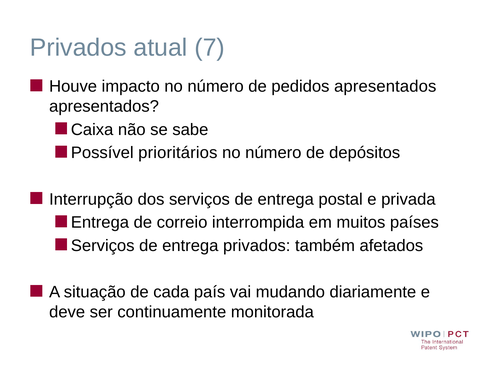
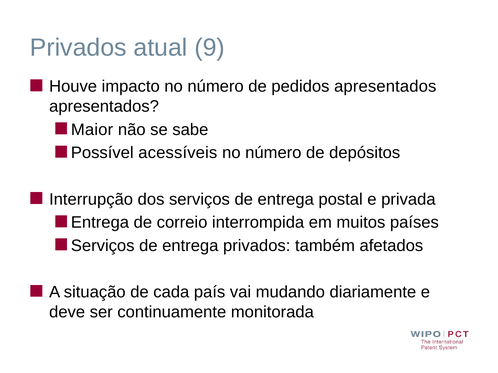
7: 7 -> 9 (210, 48)
Caixa: Caixa -> Maior (92, 130)
prioritários: prioritários -> acessíveis (178, 153)
